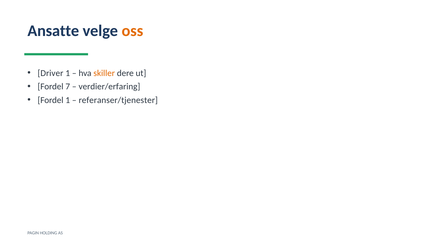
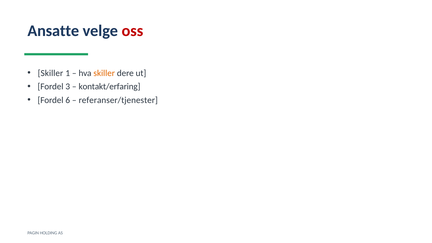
oss colour: orange -> red (132, 31)
Driver: Driver -> Skiller (50, 73)
7: 7 -> 3 (68, 87)
verdier/erfaring: verdier/erfaring -> kontakt/erfaring (109, 87)
Fordel 1: 1 -> 6 (68, 100)
